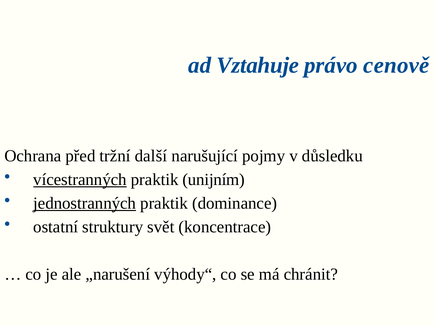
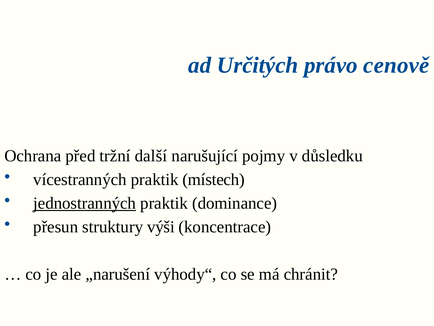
Vztahuje: Vztahuje -> Určitých (258, 65)
vícestranných underline: present -> none (80, 179)
unijním: unijním -> místech (214, 179)
ostatní: ostatní -> přesun (56, 227)
svět: svět -> výši (161, 227)
